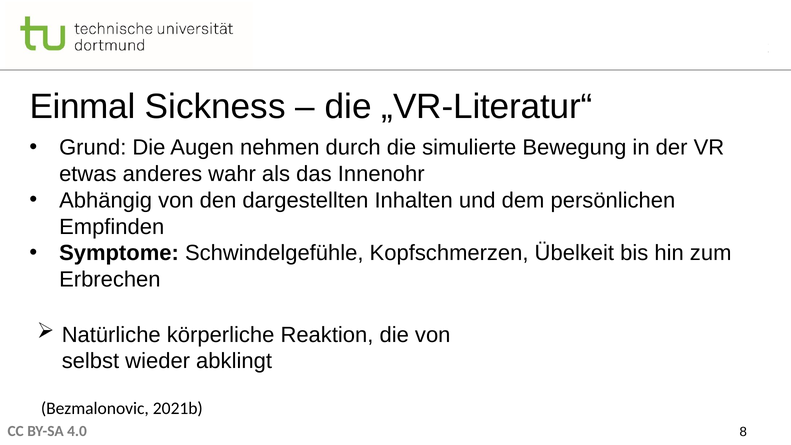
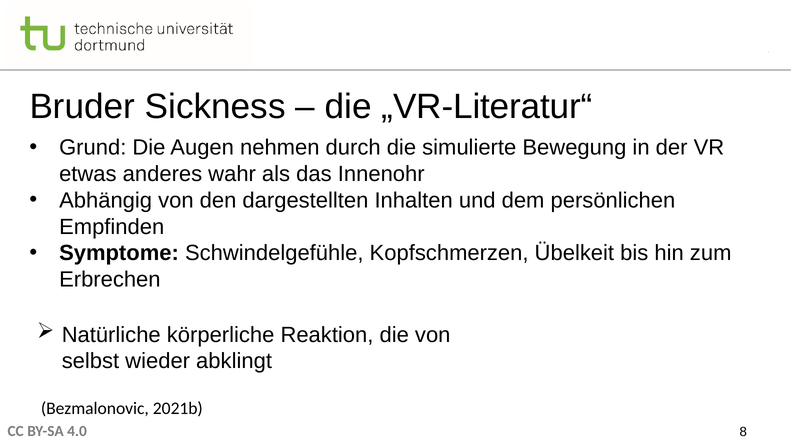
Einmal: Einmal -> Bruder (82, 107)
